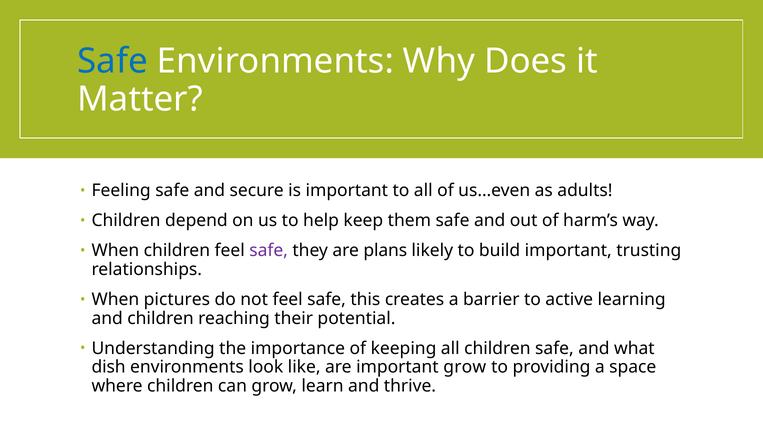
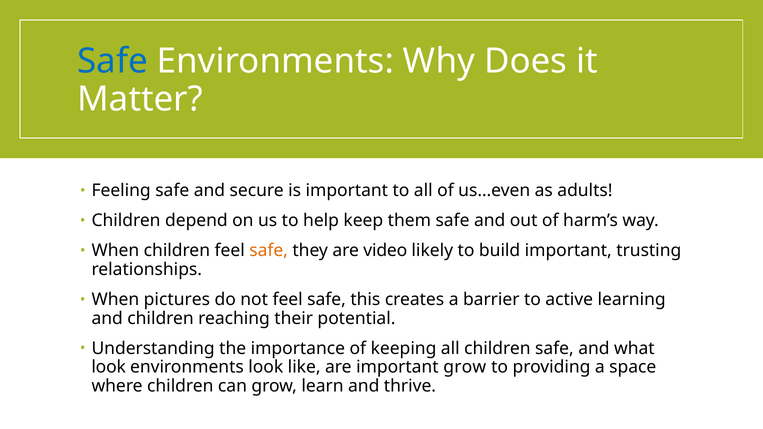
safe colour: purple -> orange (269, 251)
plans: plans -> video (385, 251)
dish: dish -> look (109, 367)
